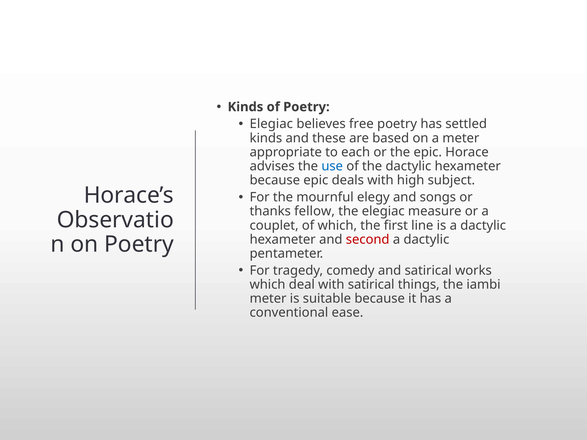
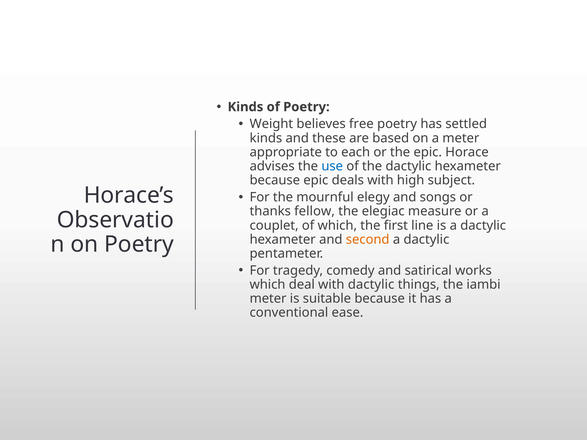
Elegiac: Elegiac -> Weight (271, 124)
second colour: red -> orange (368, 240)
with satirical: satirical -> dactylic (371, 285)
